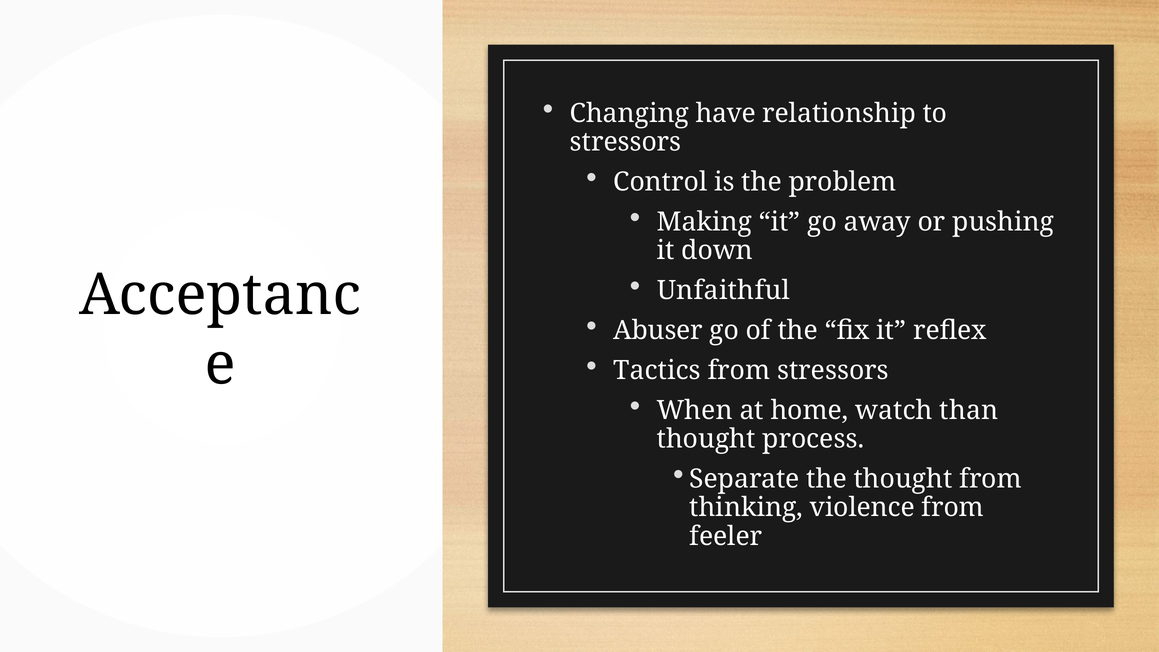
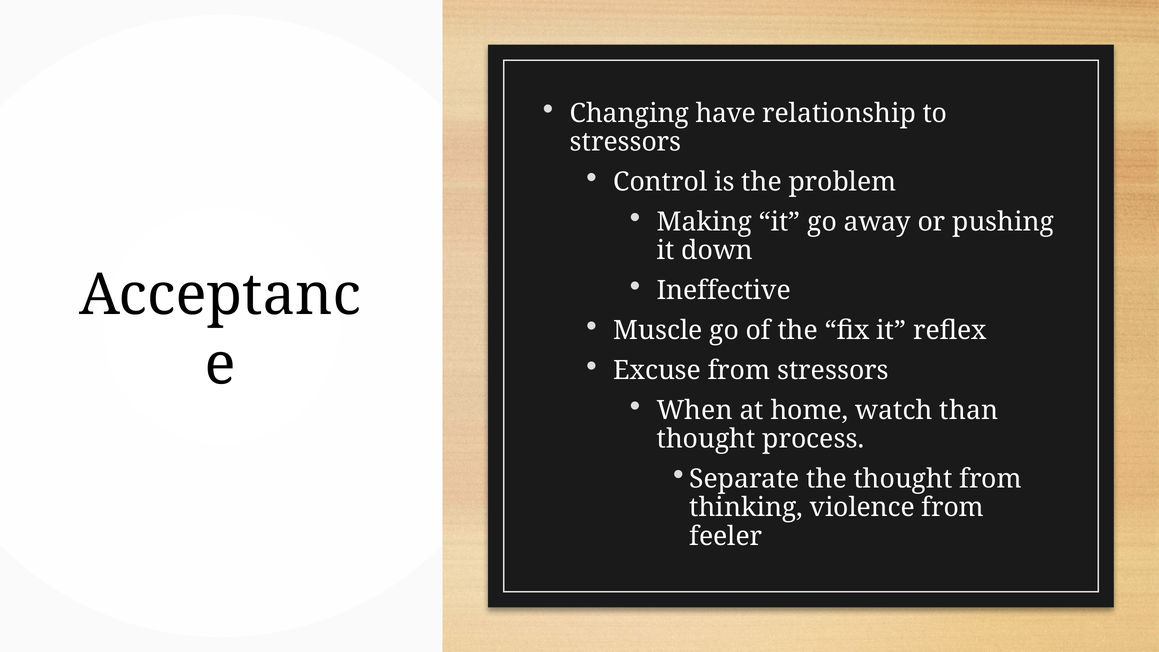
Unfaithful: Unfaithful -> Ineffective (724, 291)
Abuser: Abuser -> Muscle (658, 331)
Tactics: Tactics -> Excuse (657, 370)
